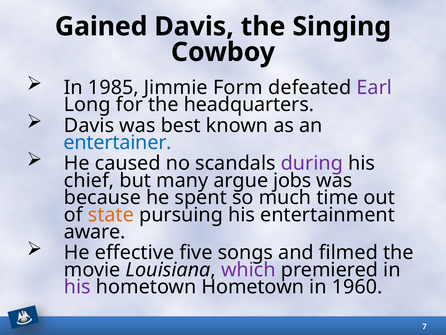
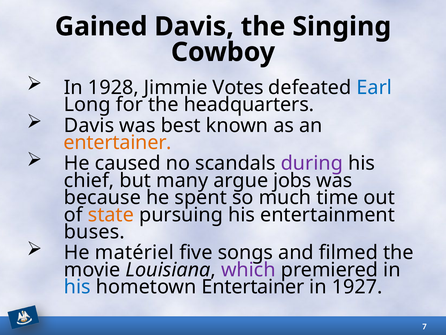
1985: 1985 -> 1928 (113, 87)
Form: Form -> Votes (238, 87)
Earl colour: purple -> blue (374, 87)
entertainer colour: blue -> orange (118, 142)
aware: aware -> buses (94, 232)
effective: effective -> matériel (134, 252)
his colour: purple -> blue (77, 287)
hometown Hometown: Hometown -> Entertainer (253, 287)
1960: 1960 -> 1927 (357, 287)
